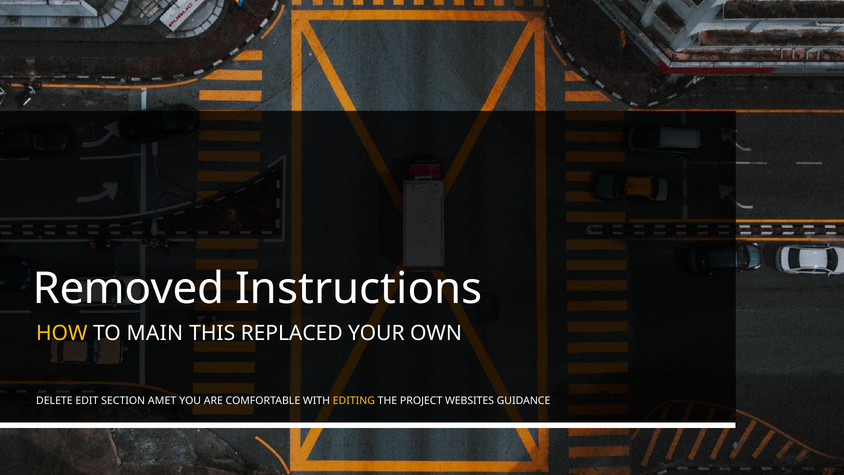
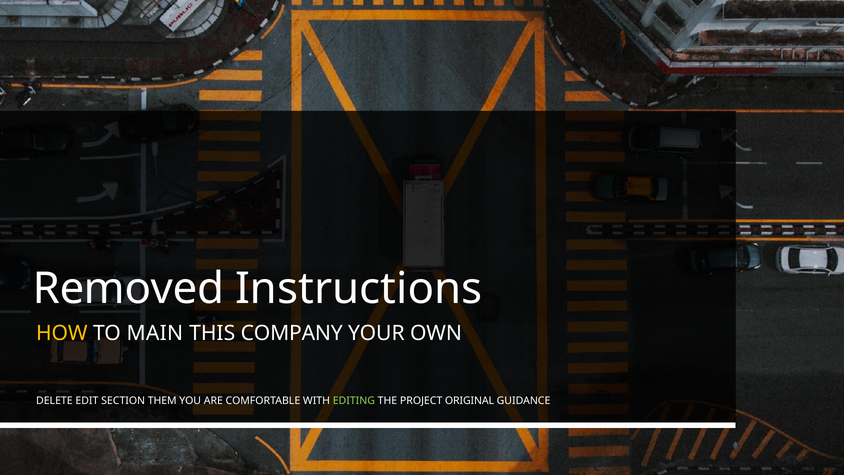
REPLACED: REPLACED -> COMPANY (292, 333)
AMET: AMET -> THEM (162, 400)
EDITING colour: yellow -> light green (354, 400)
WEBSITES: WEBSITES -> ORIGINAL (470, 400)
